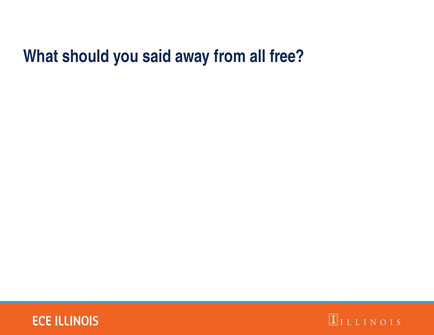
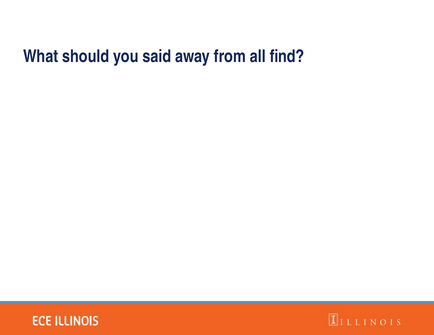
free: free -> find (287, 56)
